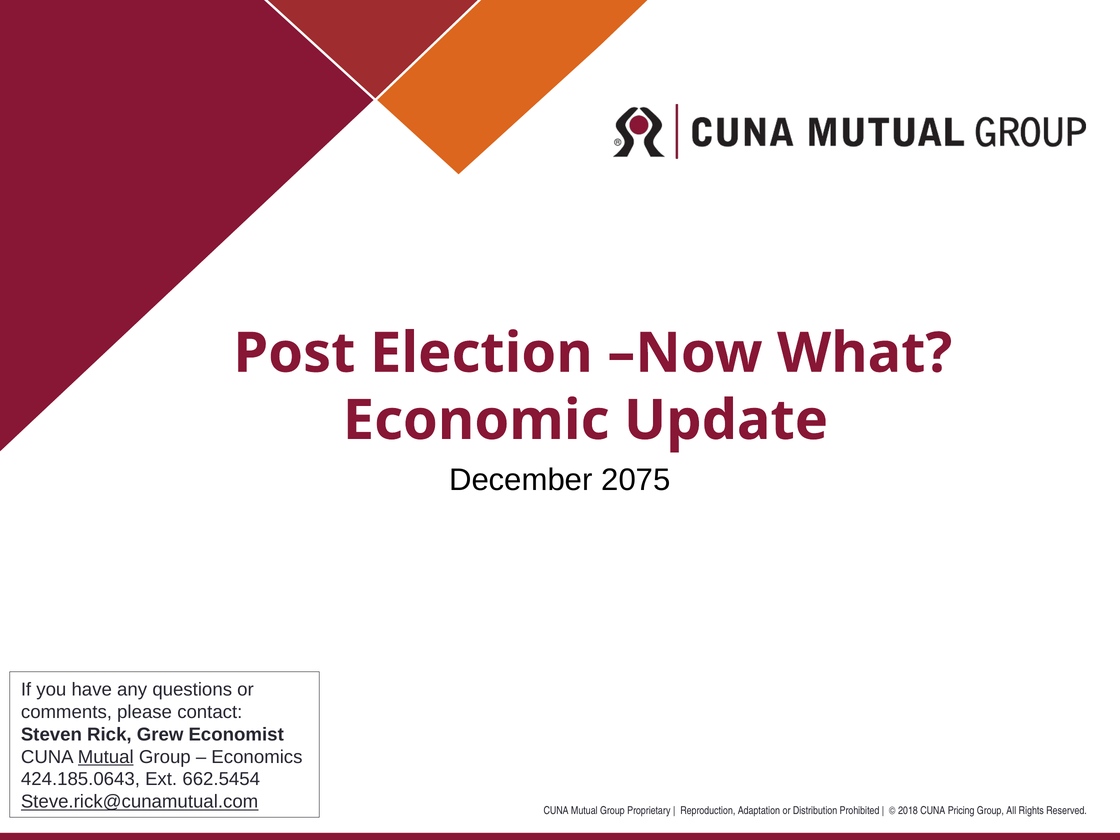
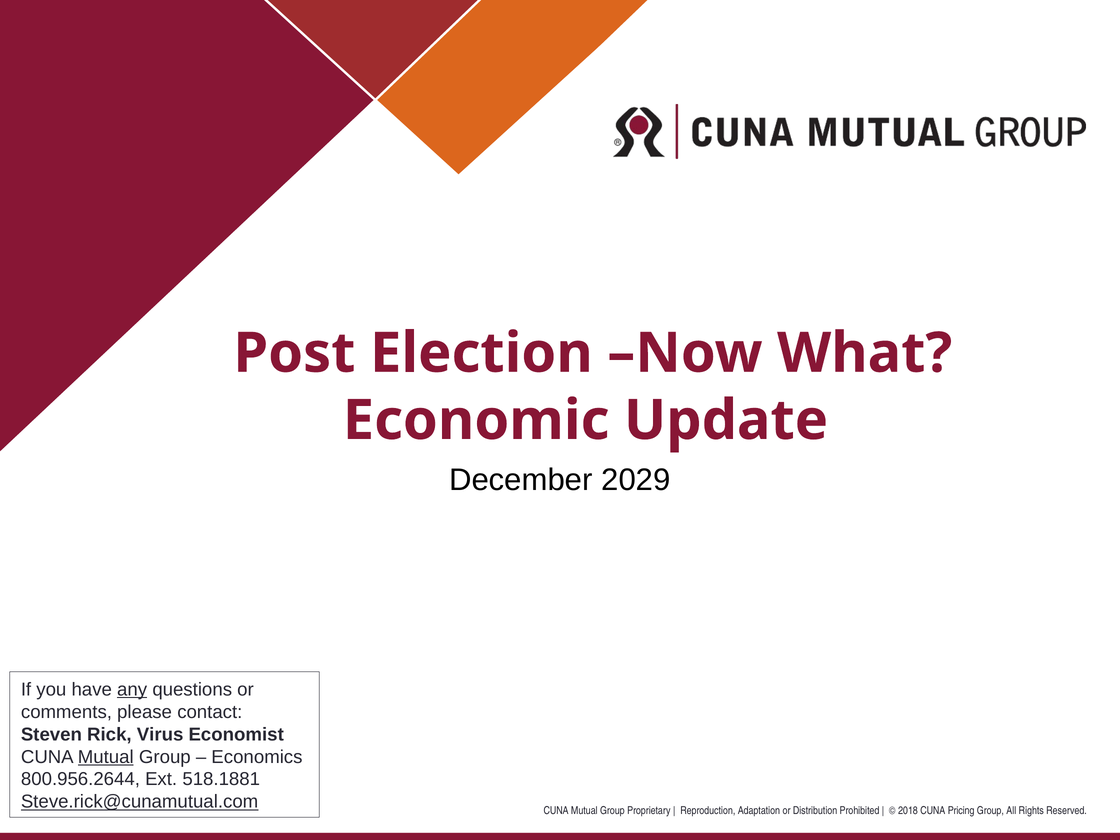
2075: 2075 -> 2029 (636, 480)
any underline: none -> present (132, 690)
Grew: Grew -> Virus (160, 734)
424.185.0643: 424.185.0643 -> 800.956.2644 (80, 779)
662.5454: 662.5454 -> 518.1881 (221, 779)
